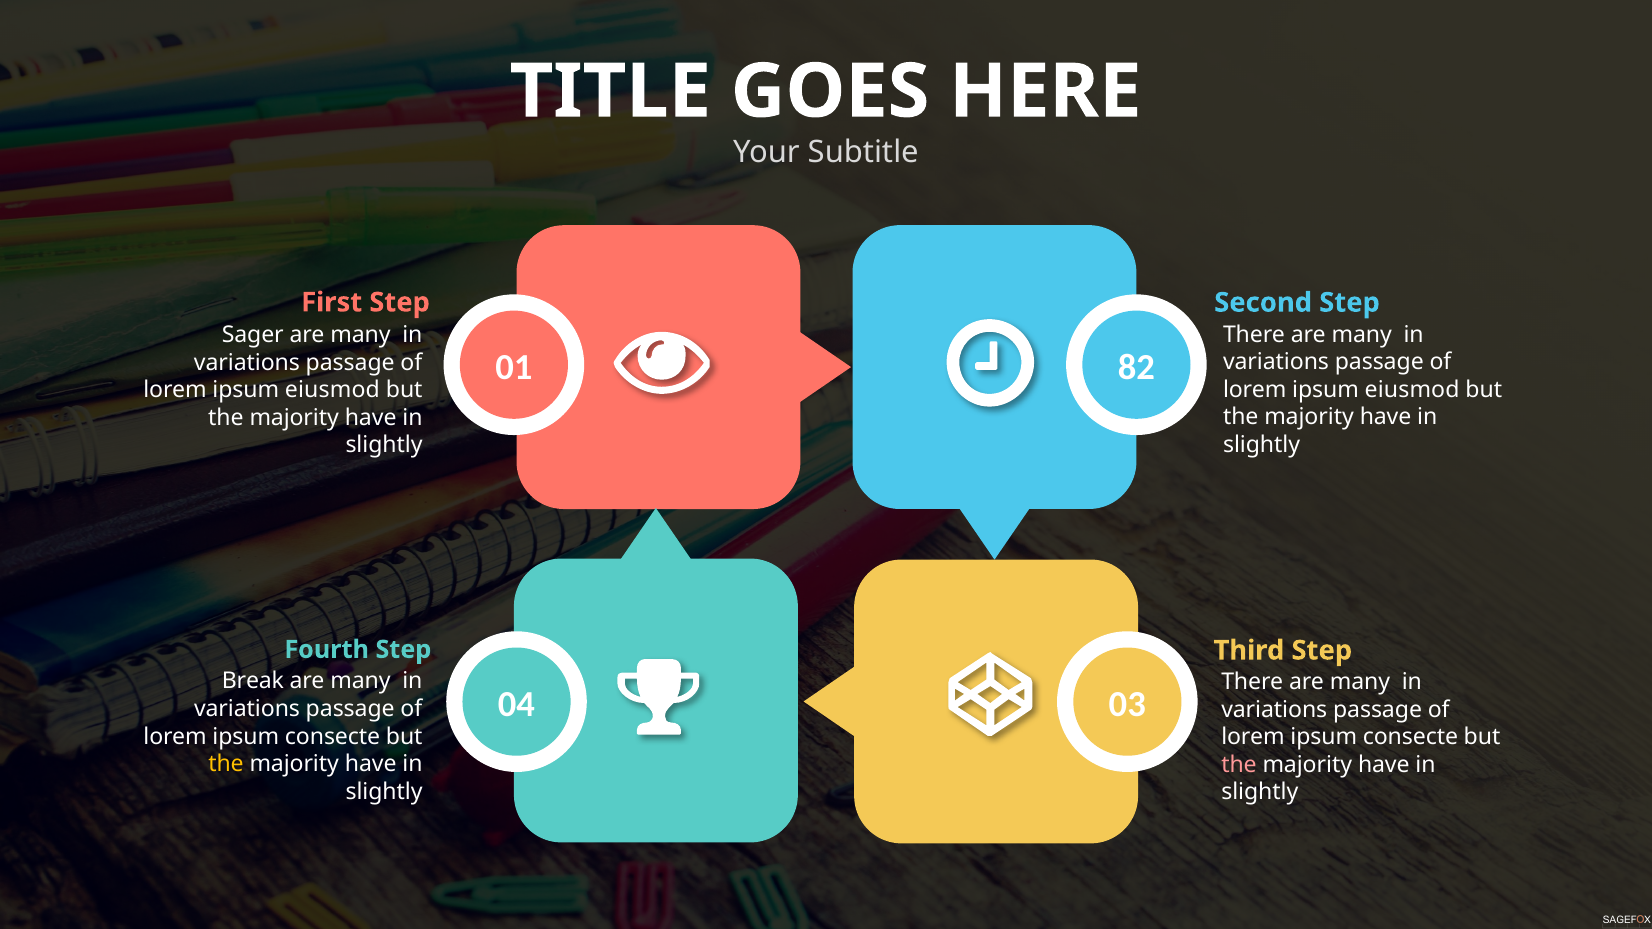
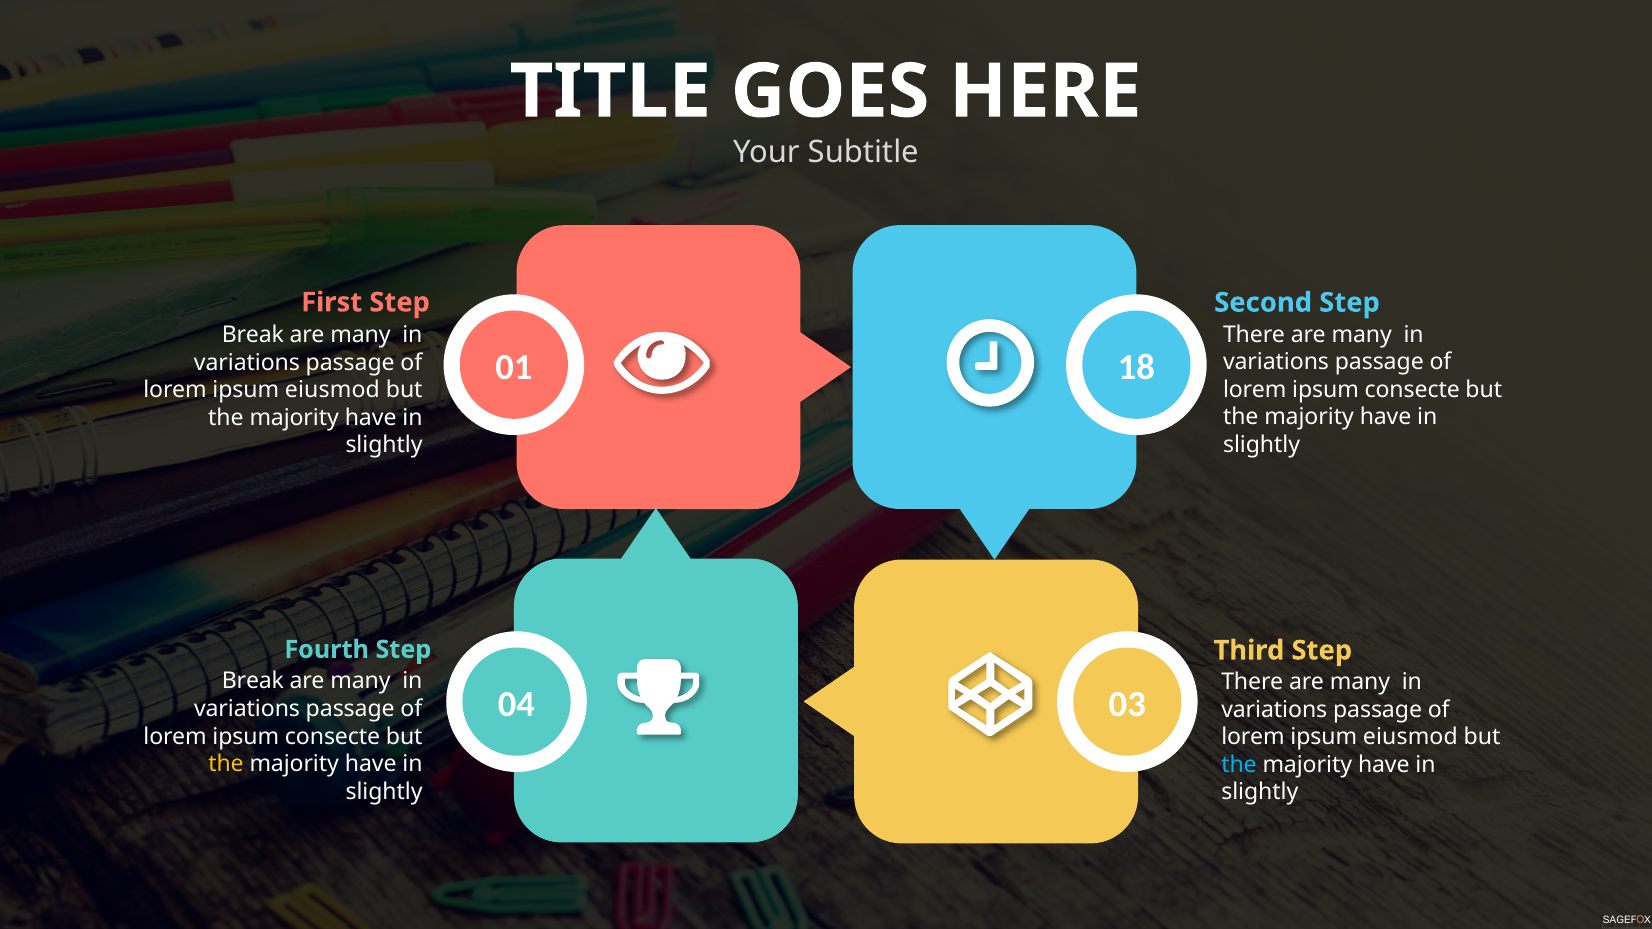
Sager: Sager -> Break (253, 335)
82: 82 -> 18 (1136, 367)
eiusmod: eiusmod -> consecte (1412, 390)
consecte: consecte -> eiusmod (1410, 737)
the colour: pink -> light blue (1239, 765)
